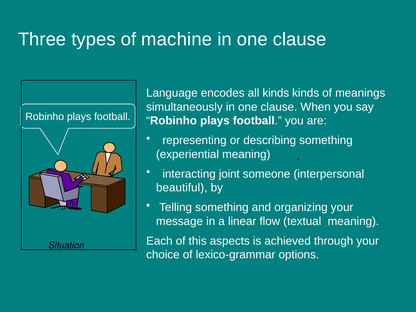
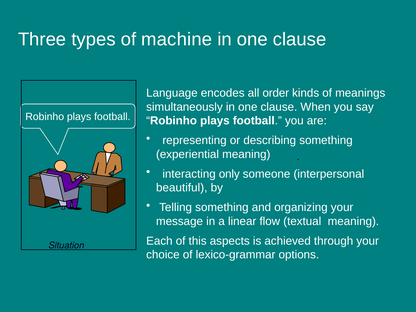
all kinds: kinds -> order (276, 93)
joint: joint -> only (229, 174)
